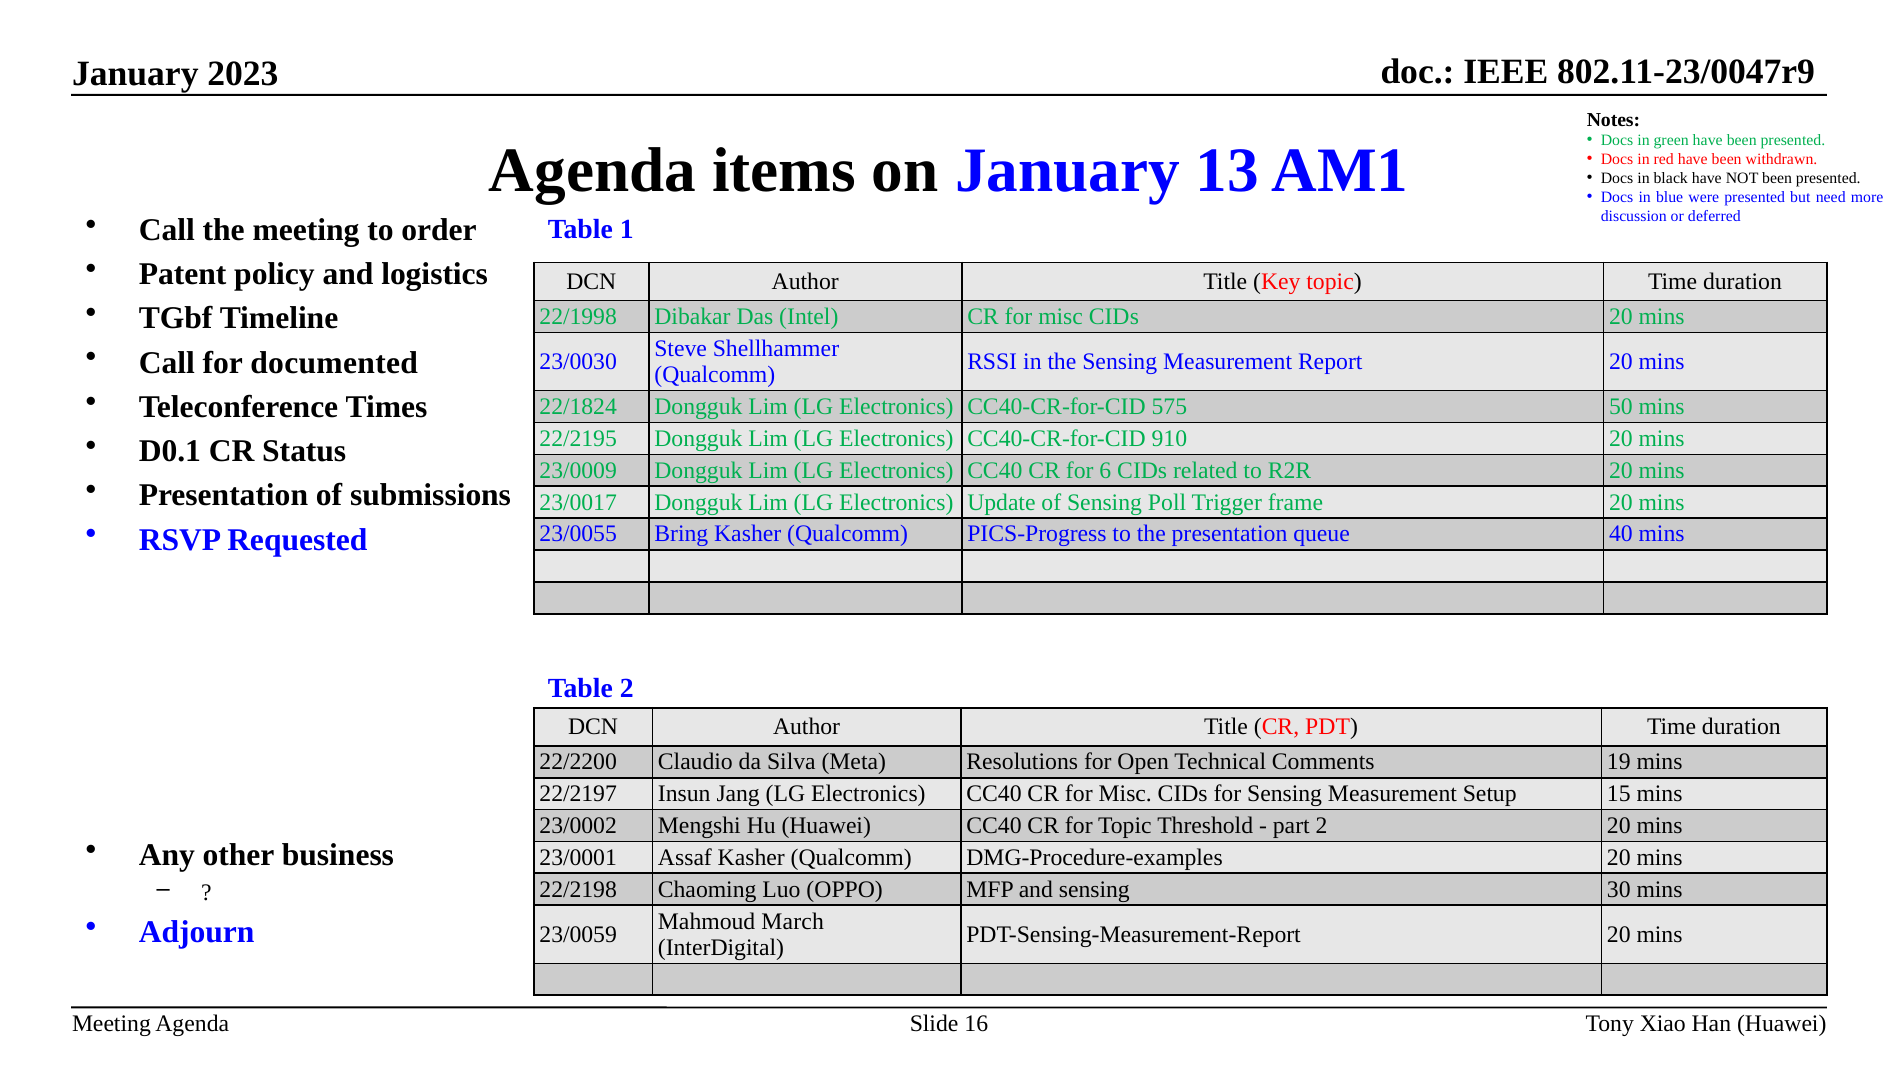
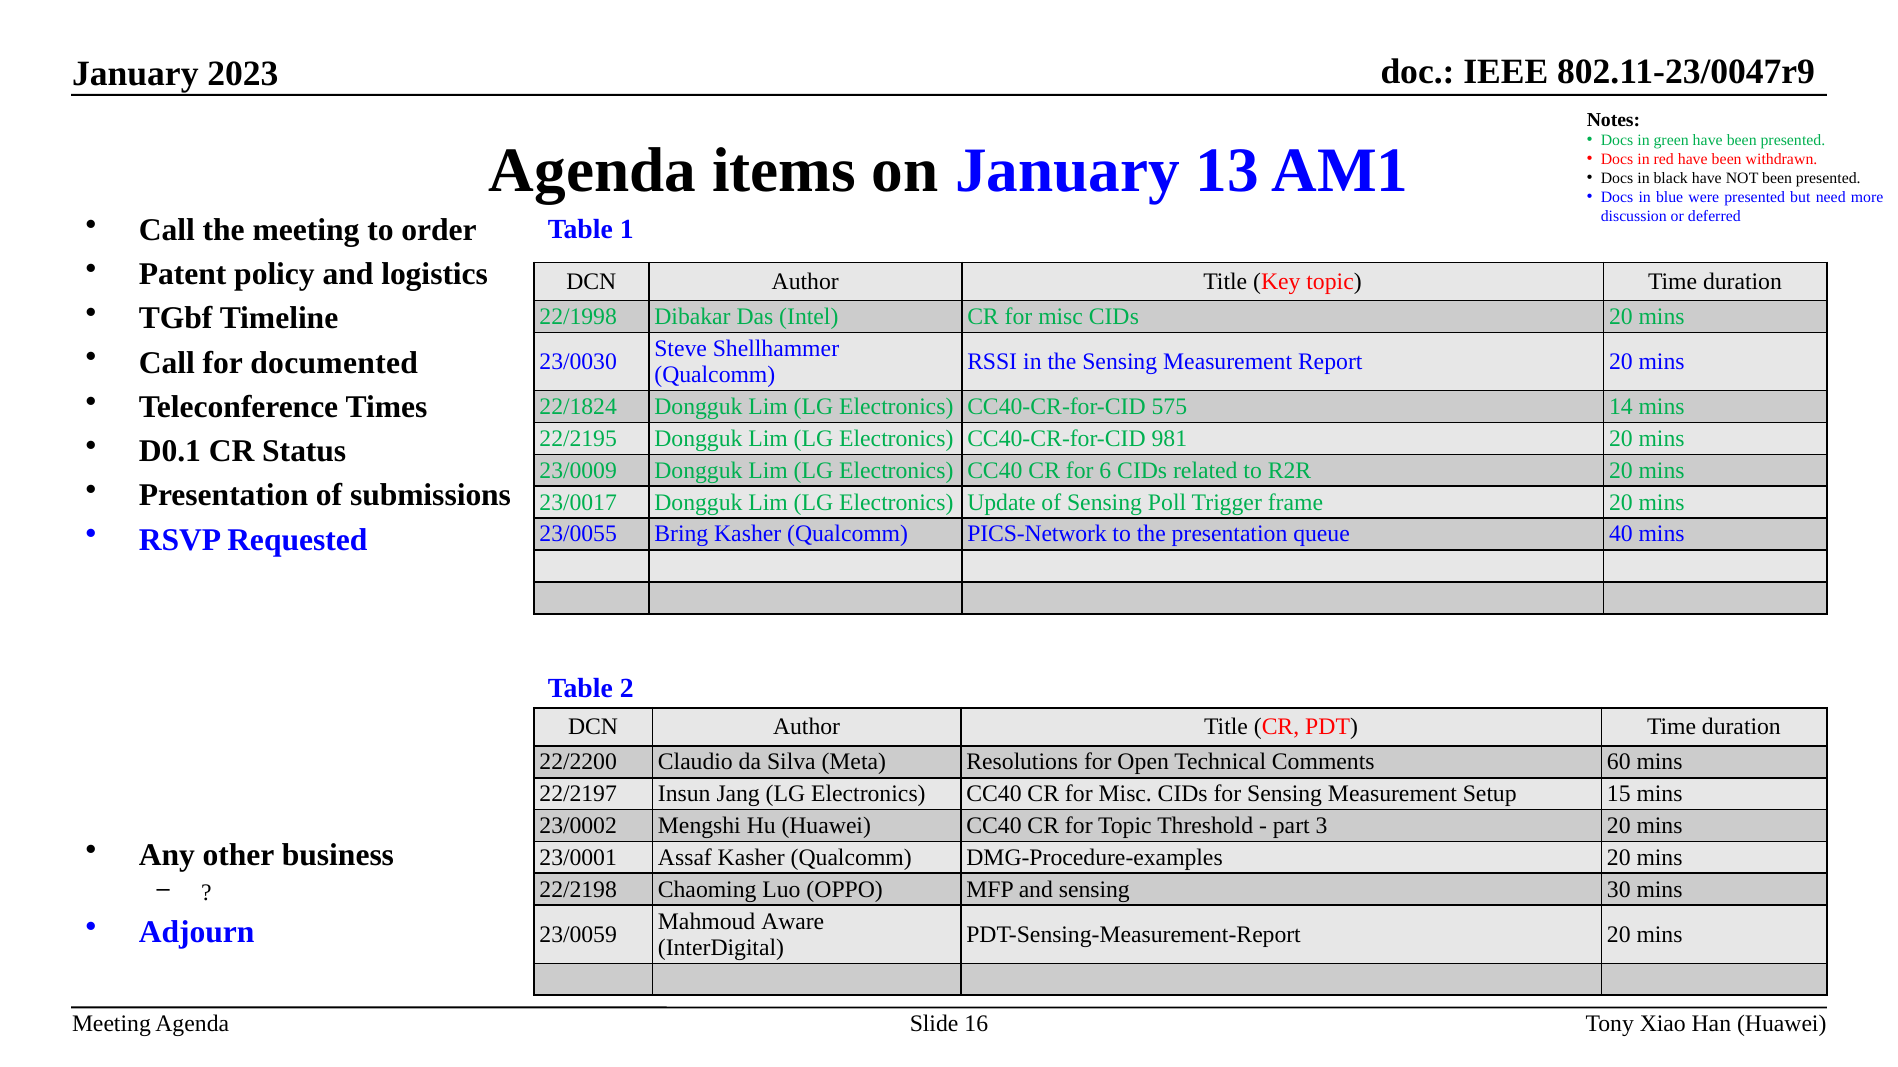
50: 50 -> 14 (1621, 407)
910: 910 -> 981 (1169, 439)
PICS-Progress: PICS-Progress -> PICS-Network (1037, 534)
19: 19 -> 60 (1619, 762)
part 2: 2 -> 3 (1322, 826)
March: March -> Aware (793, 922)
